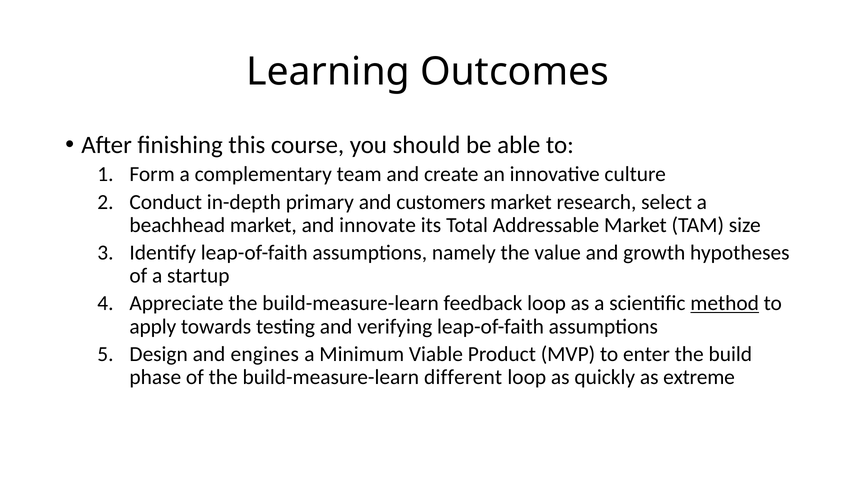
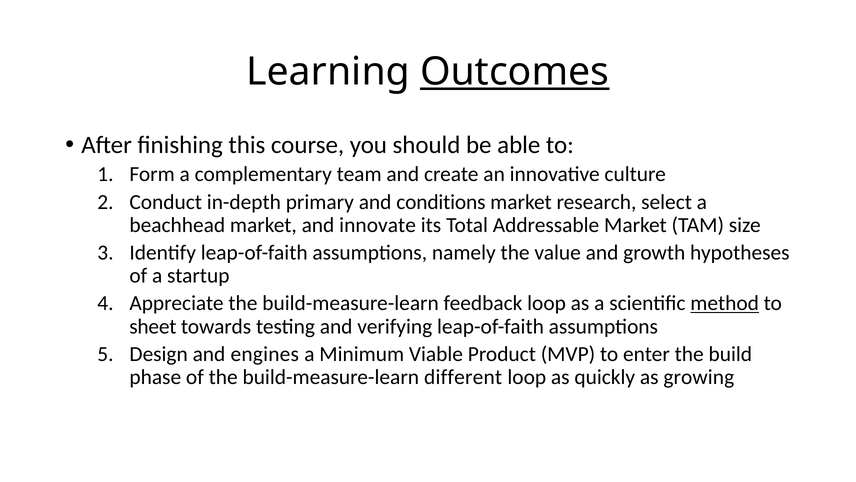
Outcomes underline: none -> present (515, 72)
customers: customers -> conditions (441, 202)
apply: apply -> sheet (153, 326)
extreme: extreme -> growing (699, 377)
